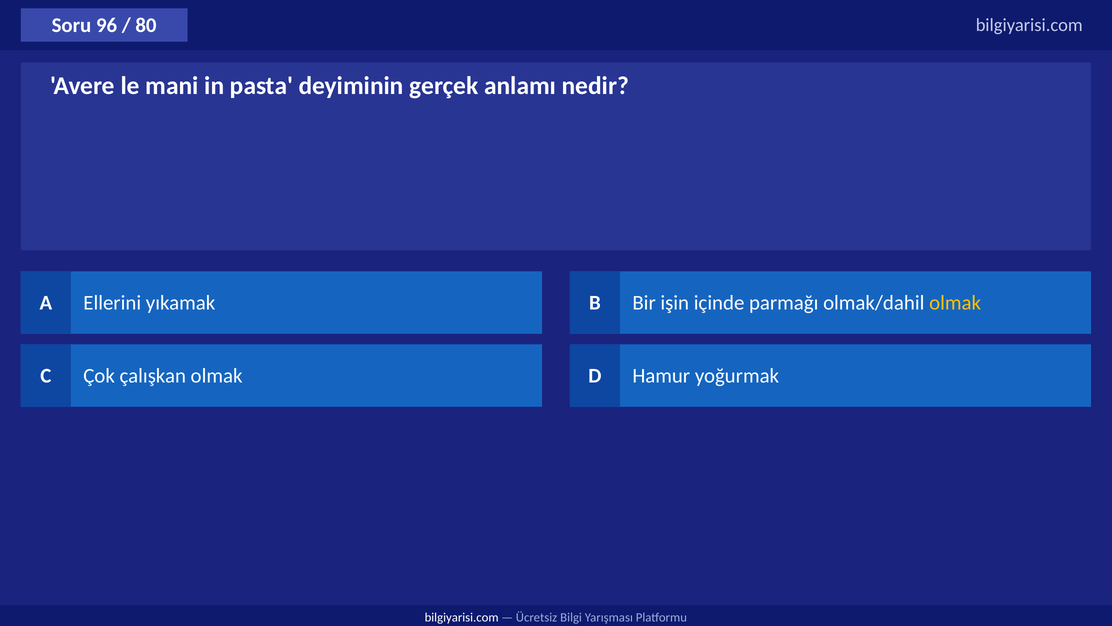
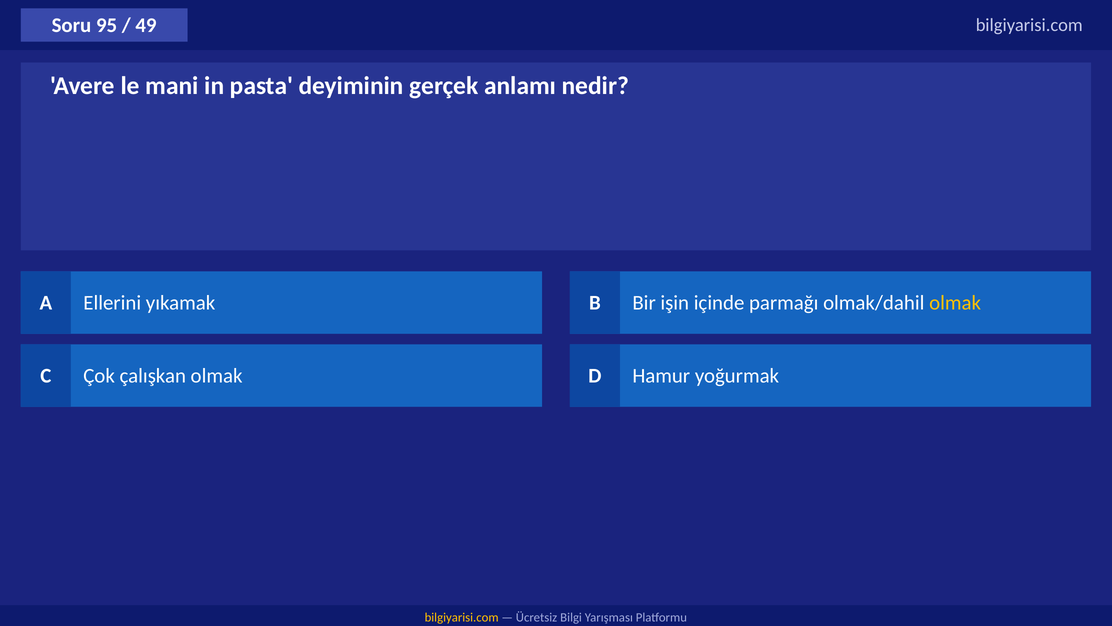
96: 96 -> 95 (107, 25)
80: 80 -> 49 (146, 25)
bilgiyarisi.com colour: white -> yellow (462, 617)
